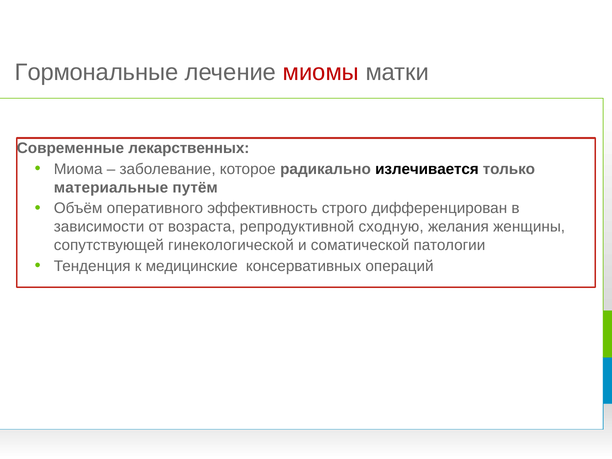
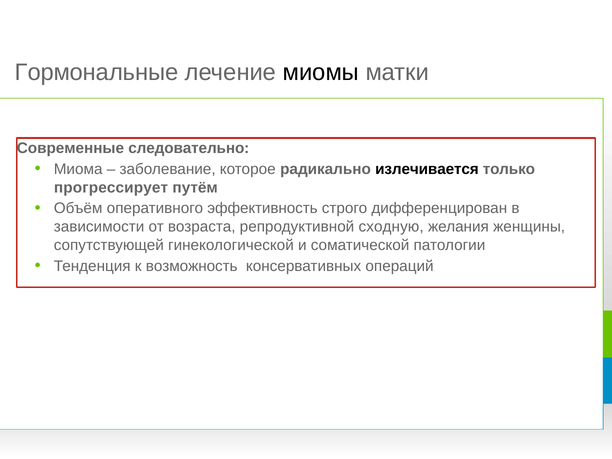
миомы colour: red -> black (321, 72)
лекарственных: лекарственных -> следовательно (189, 148)
материальные: материальные -> прогрессирует (111, 187)
медицинские: медицинские -> возможность (192, 266)
